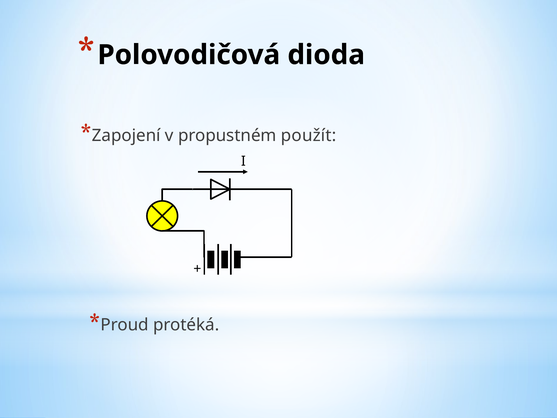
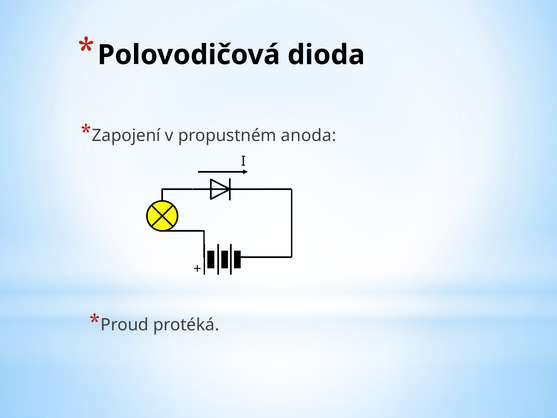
použít: použít -> anoda (309, 135)
